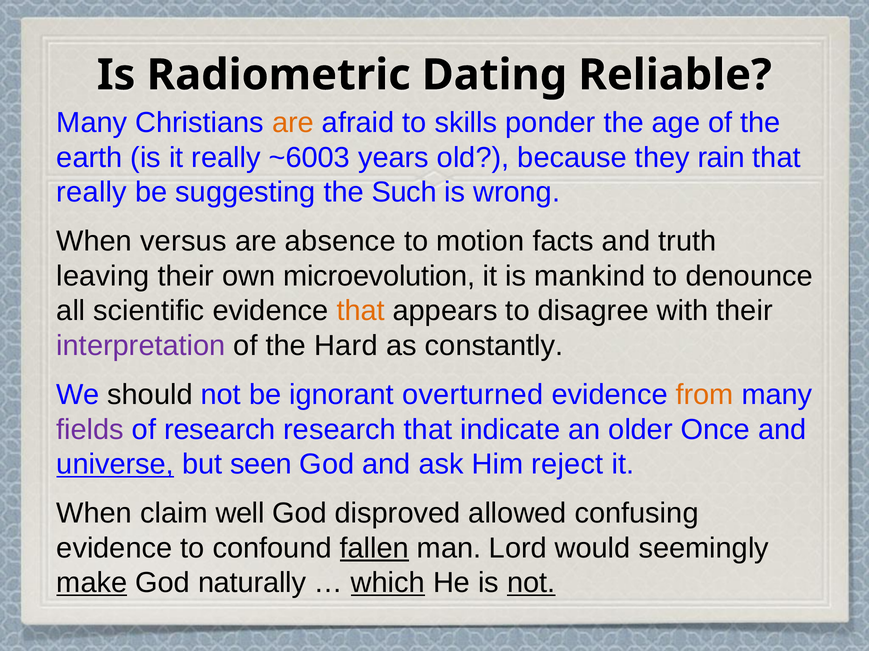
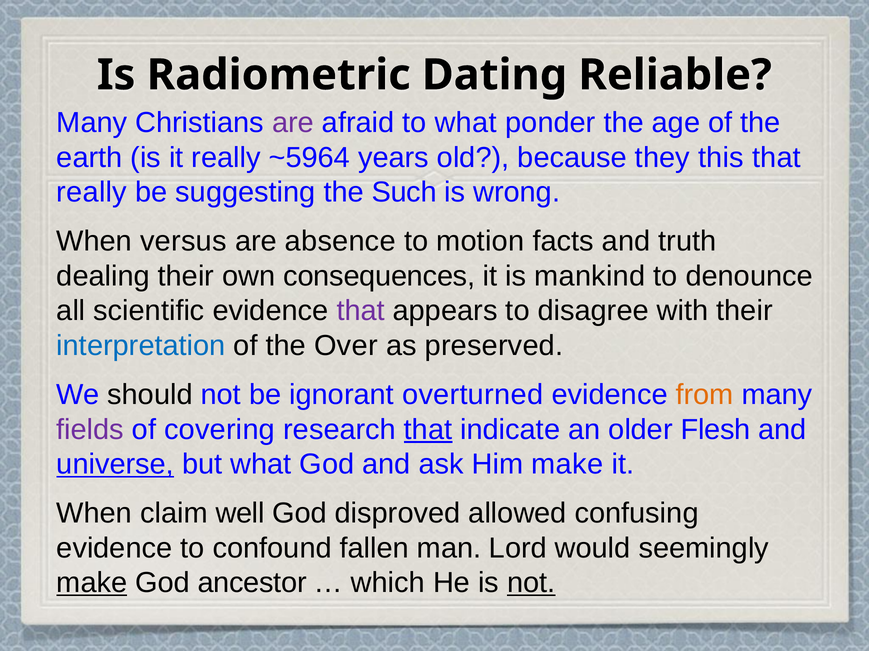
are colour: orange -> purple (293, 123)
to skills: skills -> what (466, 123)
~6003: ~6003 -> ~5964 (309, 158)
rain: rain -> this (721, 158)
leaving: leaving -> dealing (103, 276)
microevolution: microevolution -> consequences (379, 276)
that colour: orange -> purple (361, 311)
interpretation colour: purple -> blue (141, 346)
Hard: Hard -> Over (346, 346)
constantly: constantly -> preserved (494, 346)
of research: research -> covering (220, 430)
that underline: none -> present (428, 430)
Once: Once -> Flesh (716, 430)
but seen: seen -> what (261, 465)
Him reject: reject -> make (567, 465)
fallen underline: present -> none (374, 549)
naturally: naturally -> ancestor (252, 583)
which underline: present -> none (388, 583)
